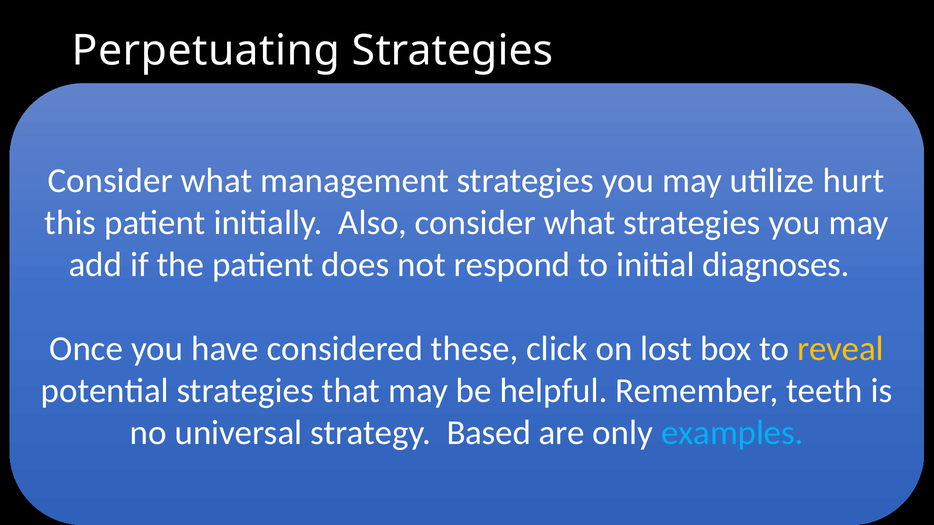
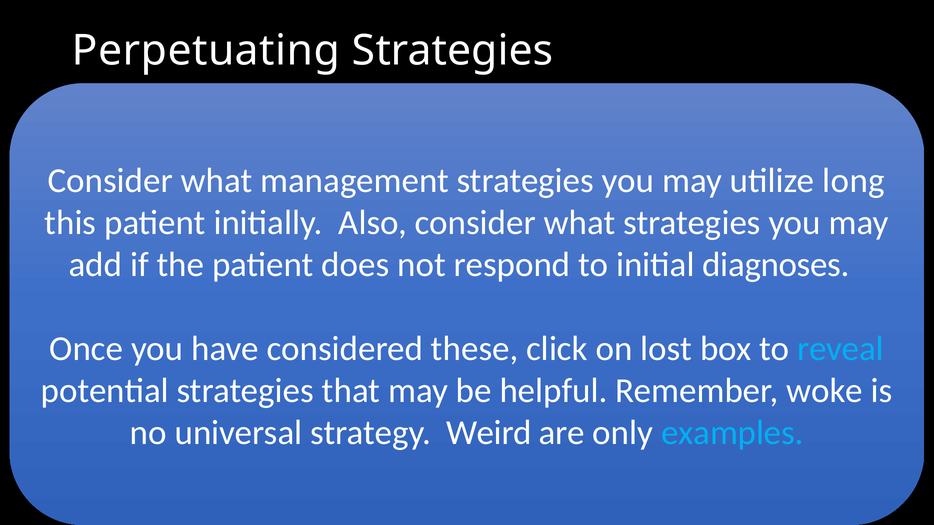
hurt: hurt -> long (854, 181)
reveal colour: yellow -> light blue (840, 349)
teeth: teeth -> woke (825, 391)
Based: Based -> Weird (489, 433)
